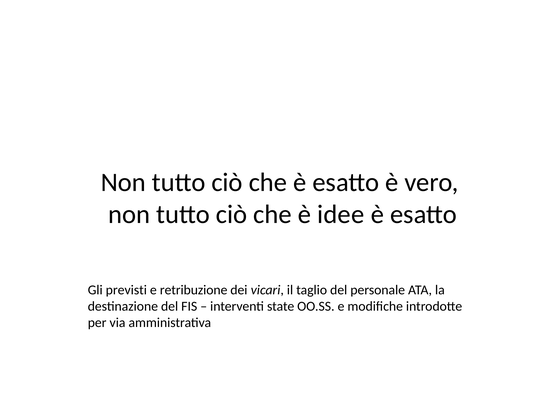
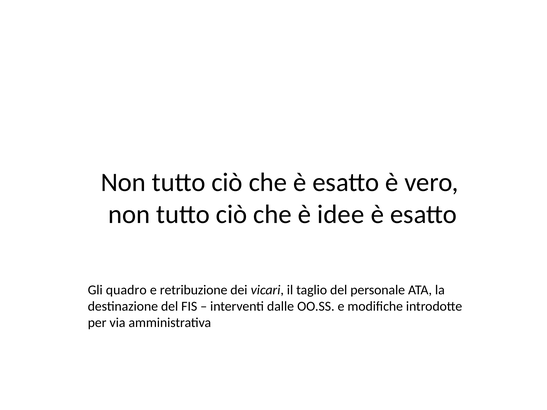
previsti: previsti -> quadro (126, 290)
state: state -> dalle (281, 307)
